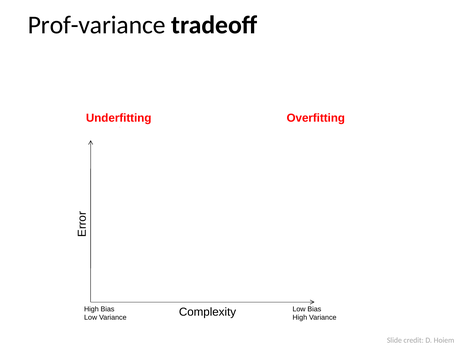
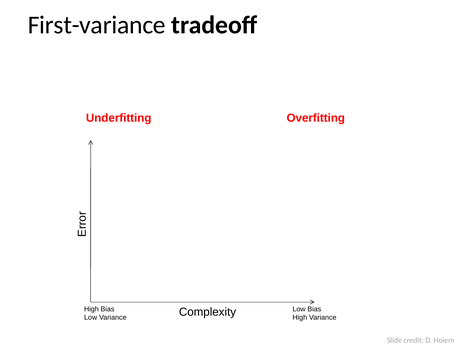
Prof-variance: Prof-variance -> First-variance (97, 25)
